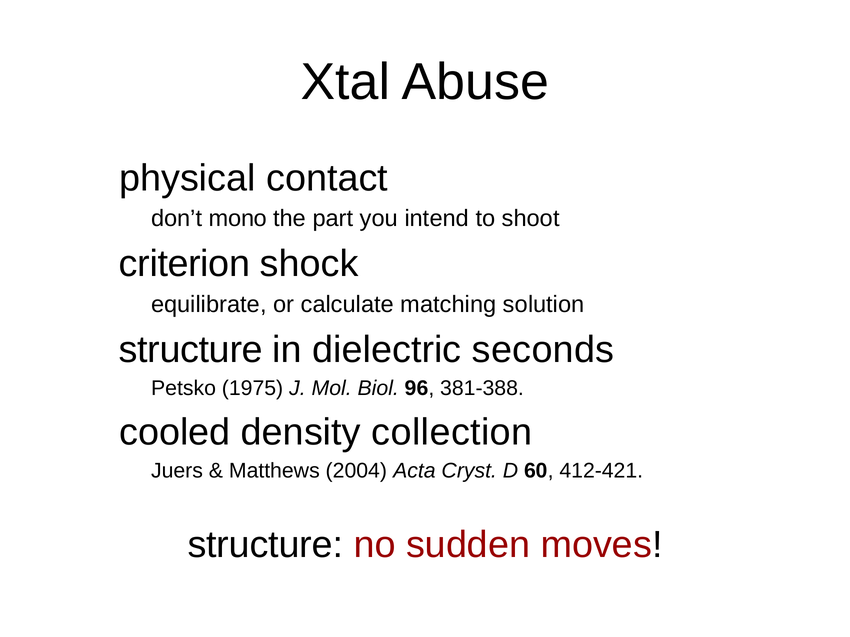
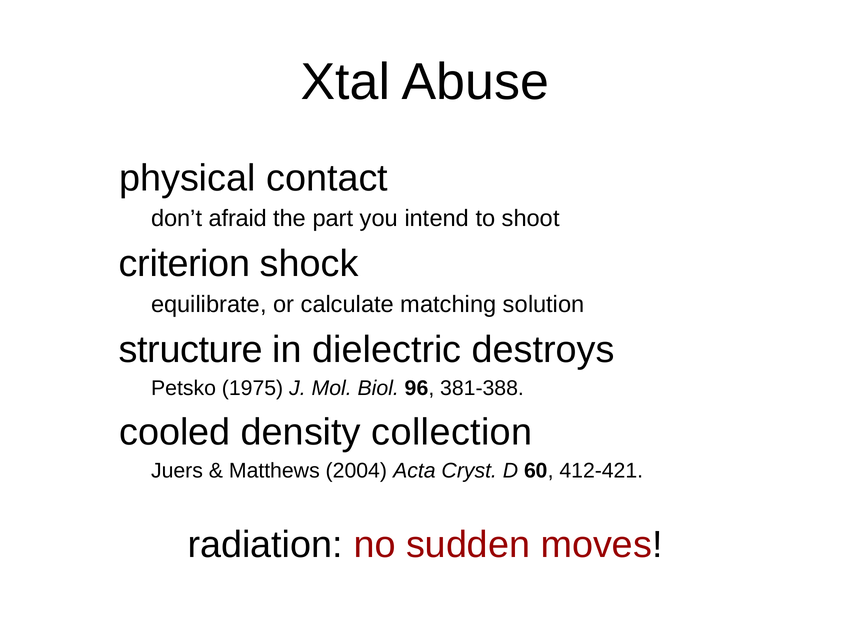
mono: mono -> afraid (238, 219)
seconds: seconds -> destroys (543, 350)
structure: structure -> radiation (265, 545)
